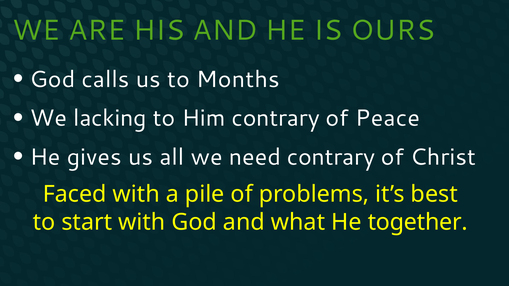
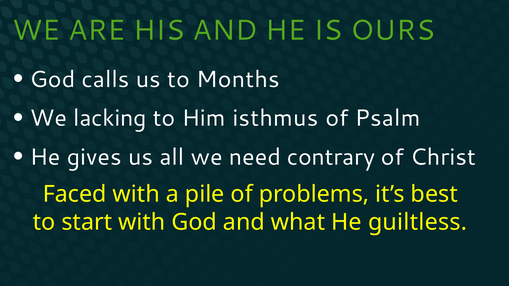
Him contrary: contrary -> isthmus (275, 118)
Peace: Peace -> Psalm (388, 118)
together: together -> guiltless (418, 222)
